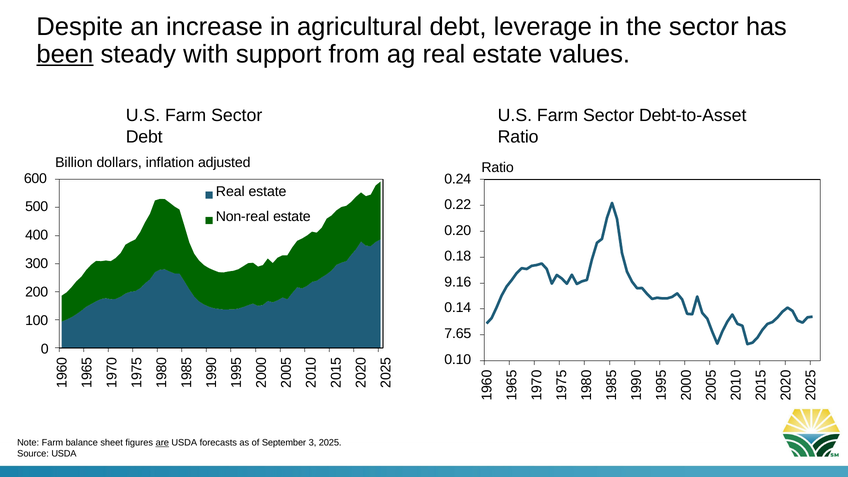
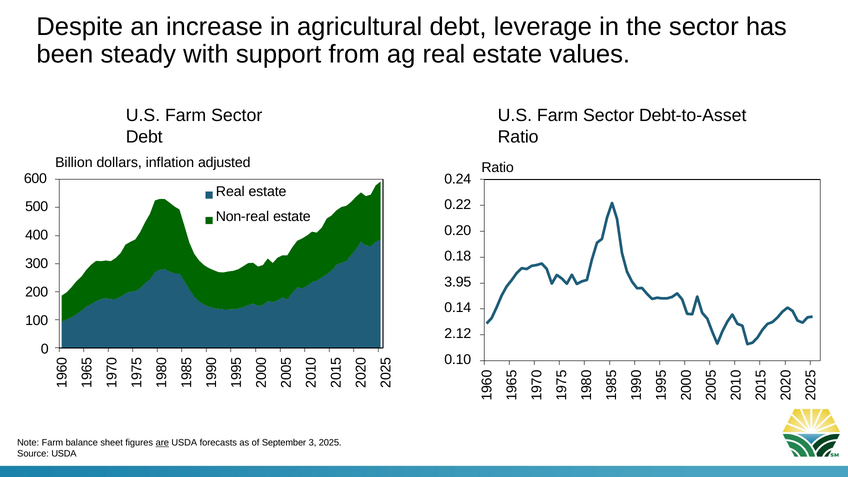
been underline: present -> none (65, 54)
9.16: 9.16 -> 3.95 (458, 282)
7.65: 7.65 -> 2.12 (458, 334)
